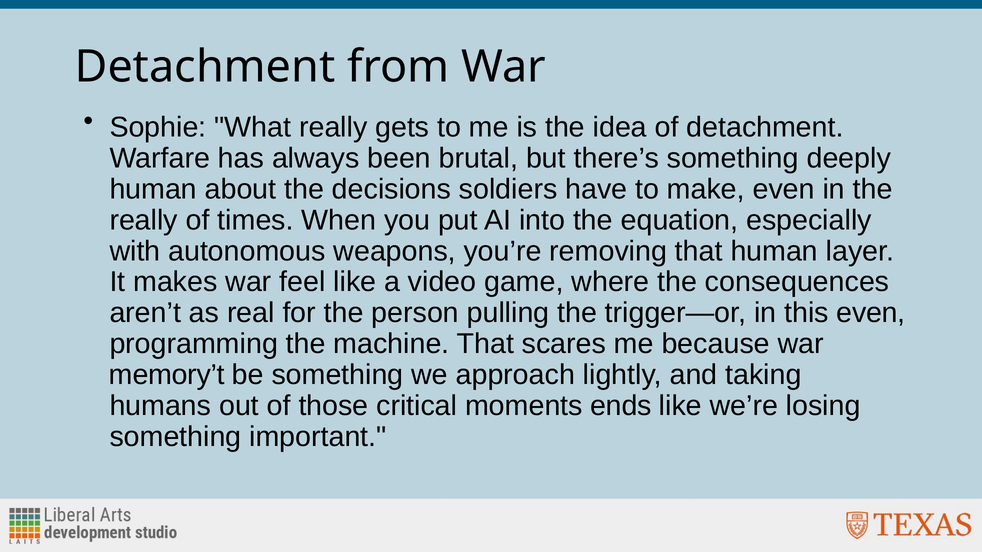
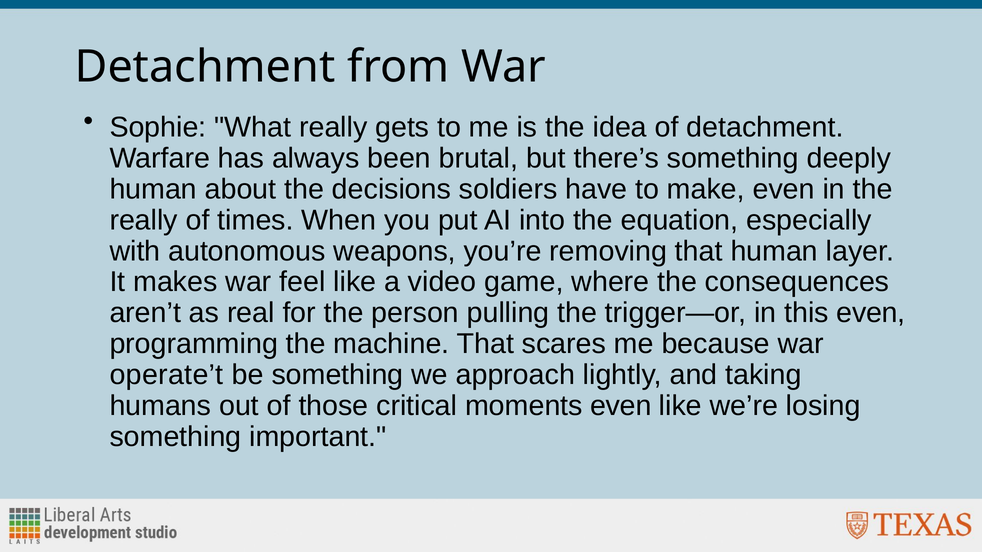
memory’t: memory’t -> operate’t (167, 375)
moments ends: ends -> even (621, 406)
